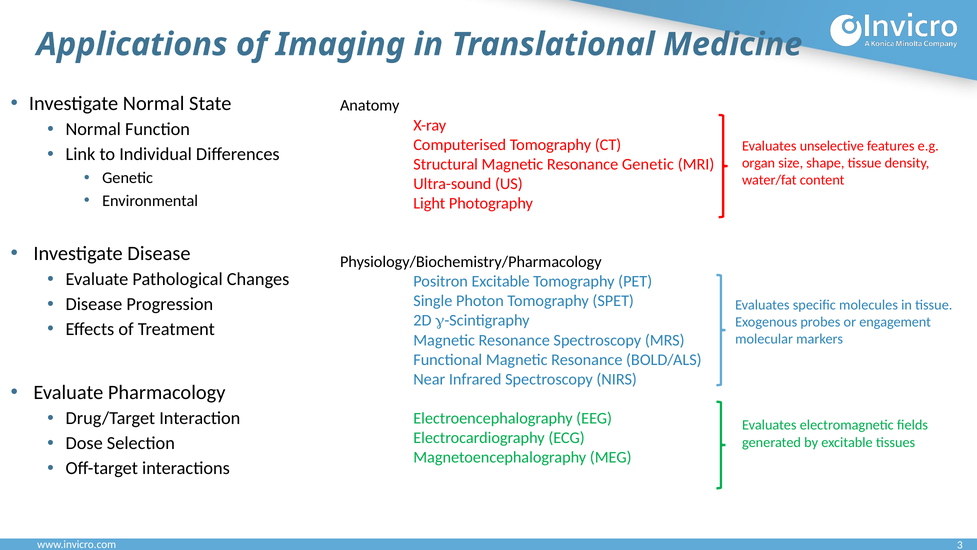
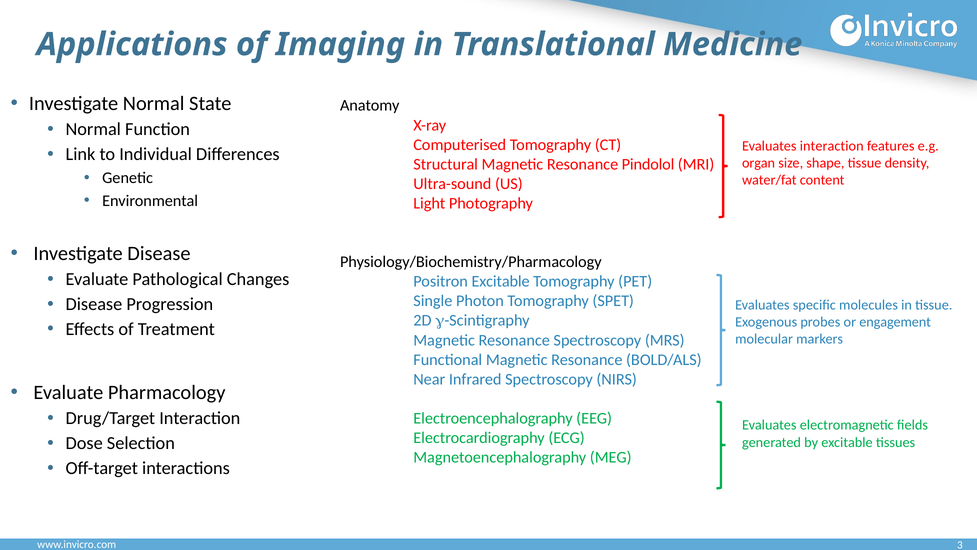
Evaluates unselective: unselective -> interaction (832, 146)
Resonance Genetic: Genetic -> Pindolol (648, 164)
